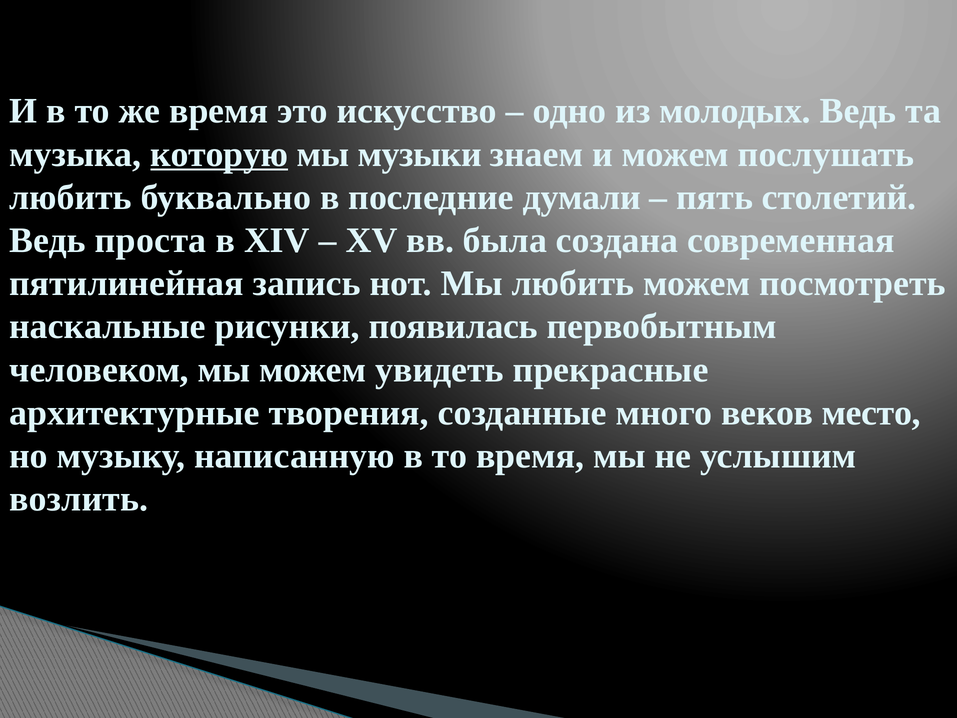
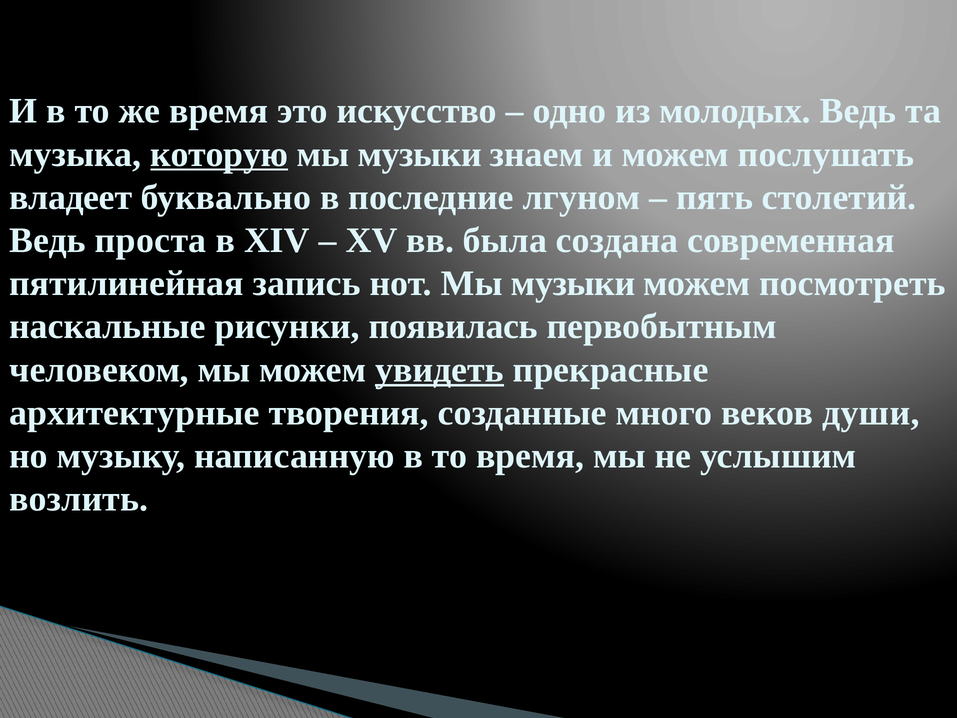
любить: любить -> владеет (71, 197)
думали: думали -> лгуном (582, 197)
нот Мы любить: любить -> музыки (573, 283)
увидеть underline: none -> present (440, 370)
место: место -> души (871, 413)
